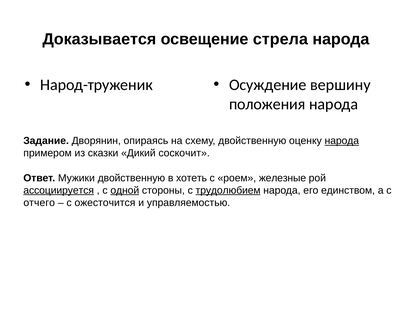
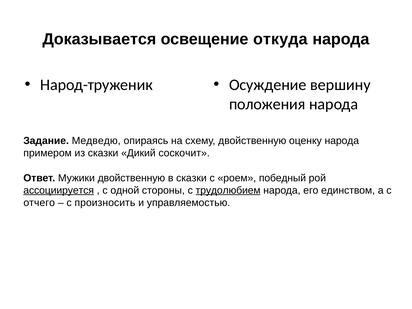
стрела: стрела -> откуда (280, 39)
Дворянин: Дворянин -> Медведю (96, 141)
народа underline: present -> none (342, 141)
в хотеть: хотеть -> сказки (191, 178)
железные: железные -> победный (283, 178)
одной underline: present -> none (125, 190)
ожесточится: ожесточится -> произносить (105, 203)
